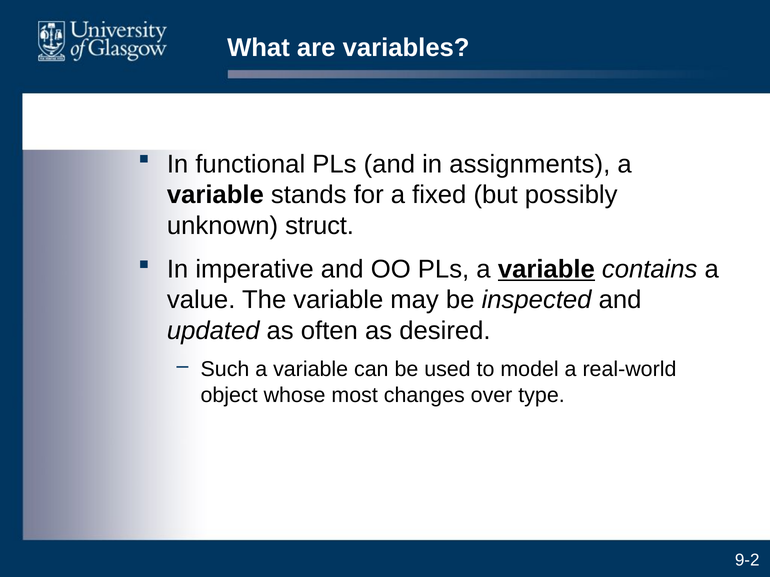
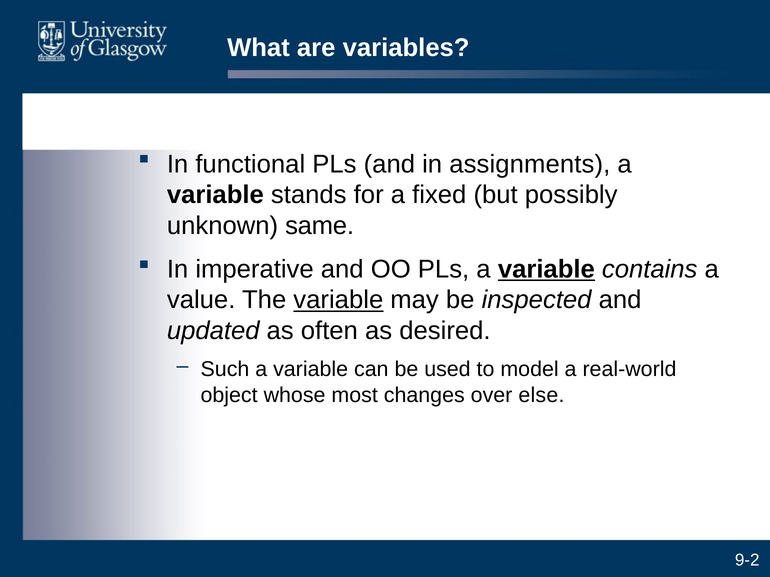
struct: struct -> same (320, 226)
variable underline: none -> present (338, 300)
type: type -> else (541, 395)
